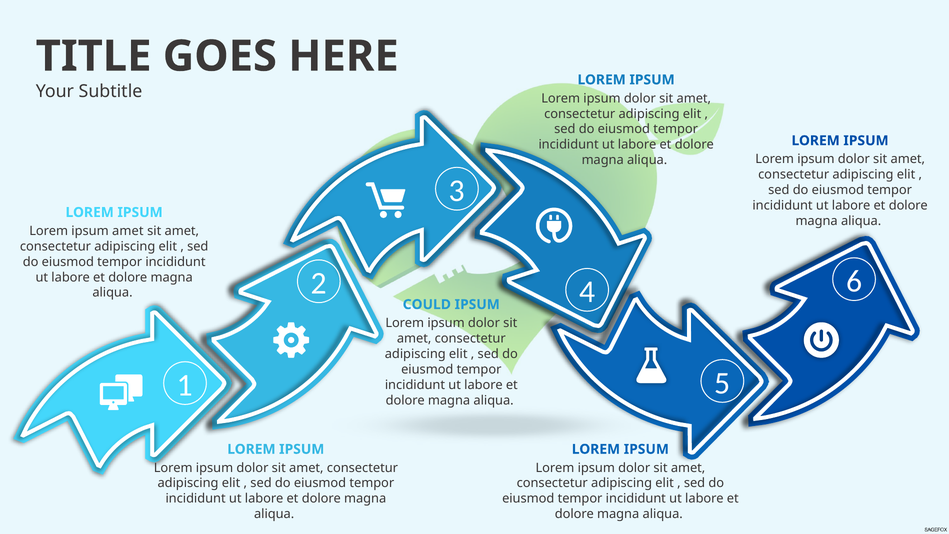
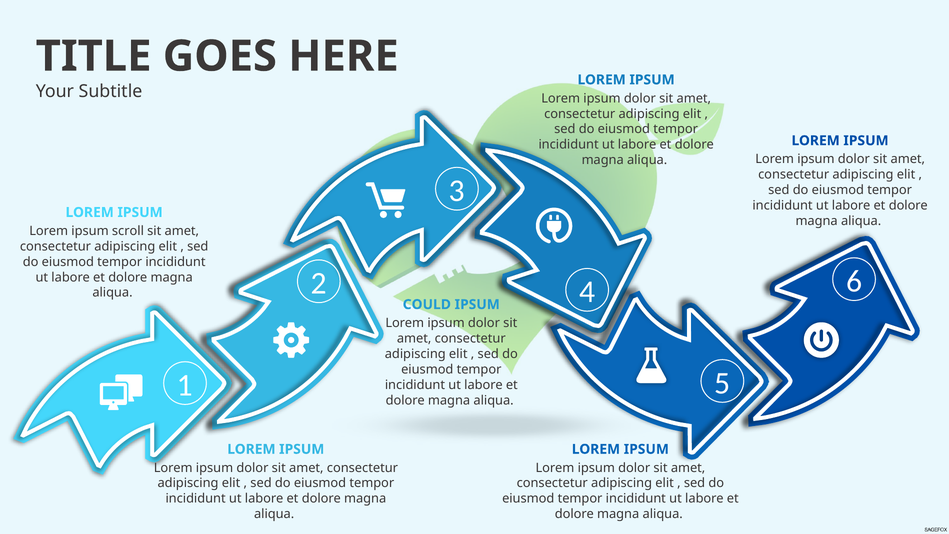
ipsum amet: amet -> scroll (128, 231)
